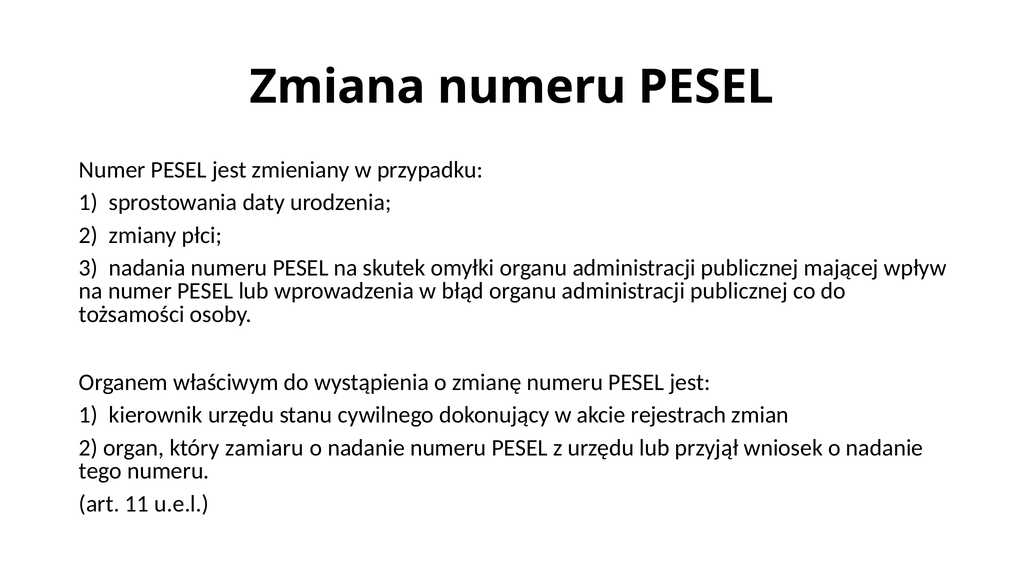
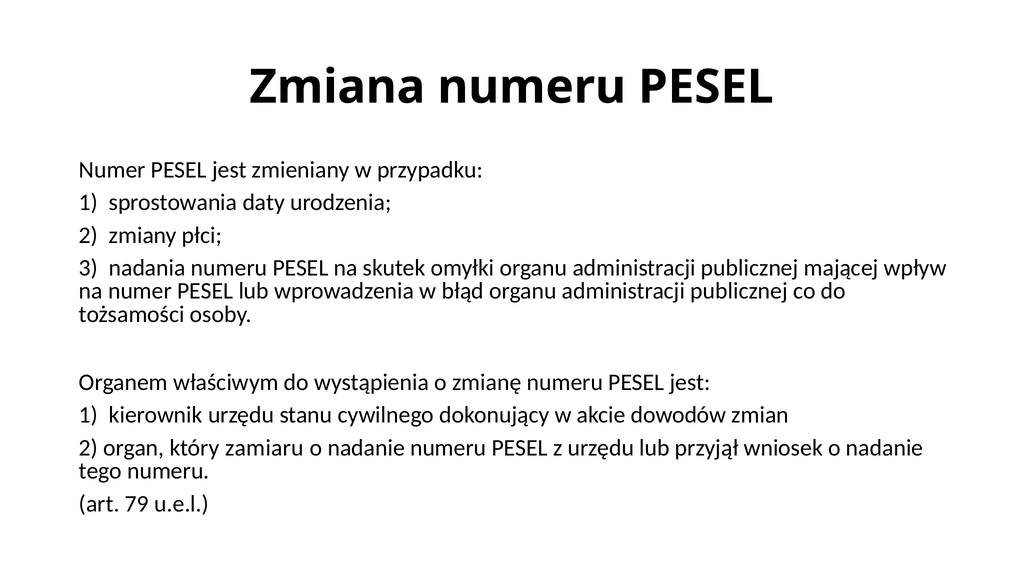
rejestrach: rejestrach -> dowodów (679, 415)
11: 11 -> 79 (137, 503)
